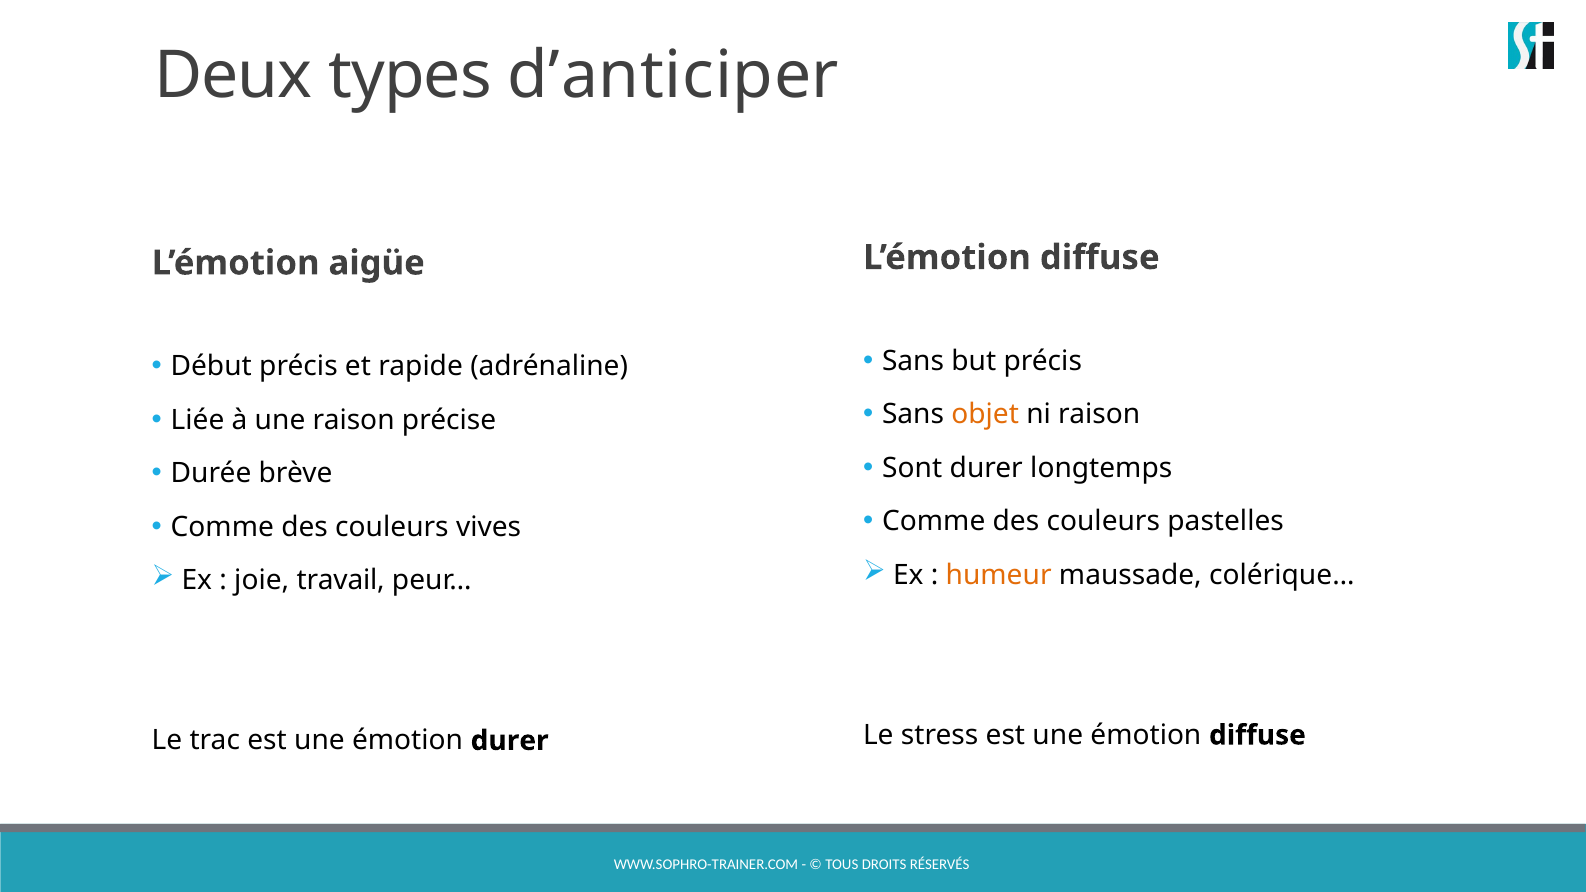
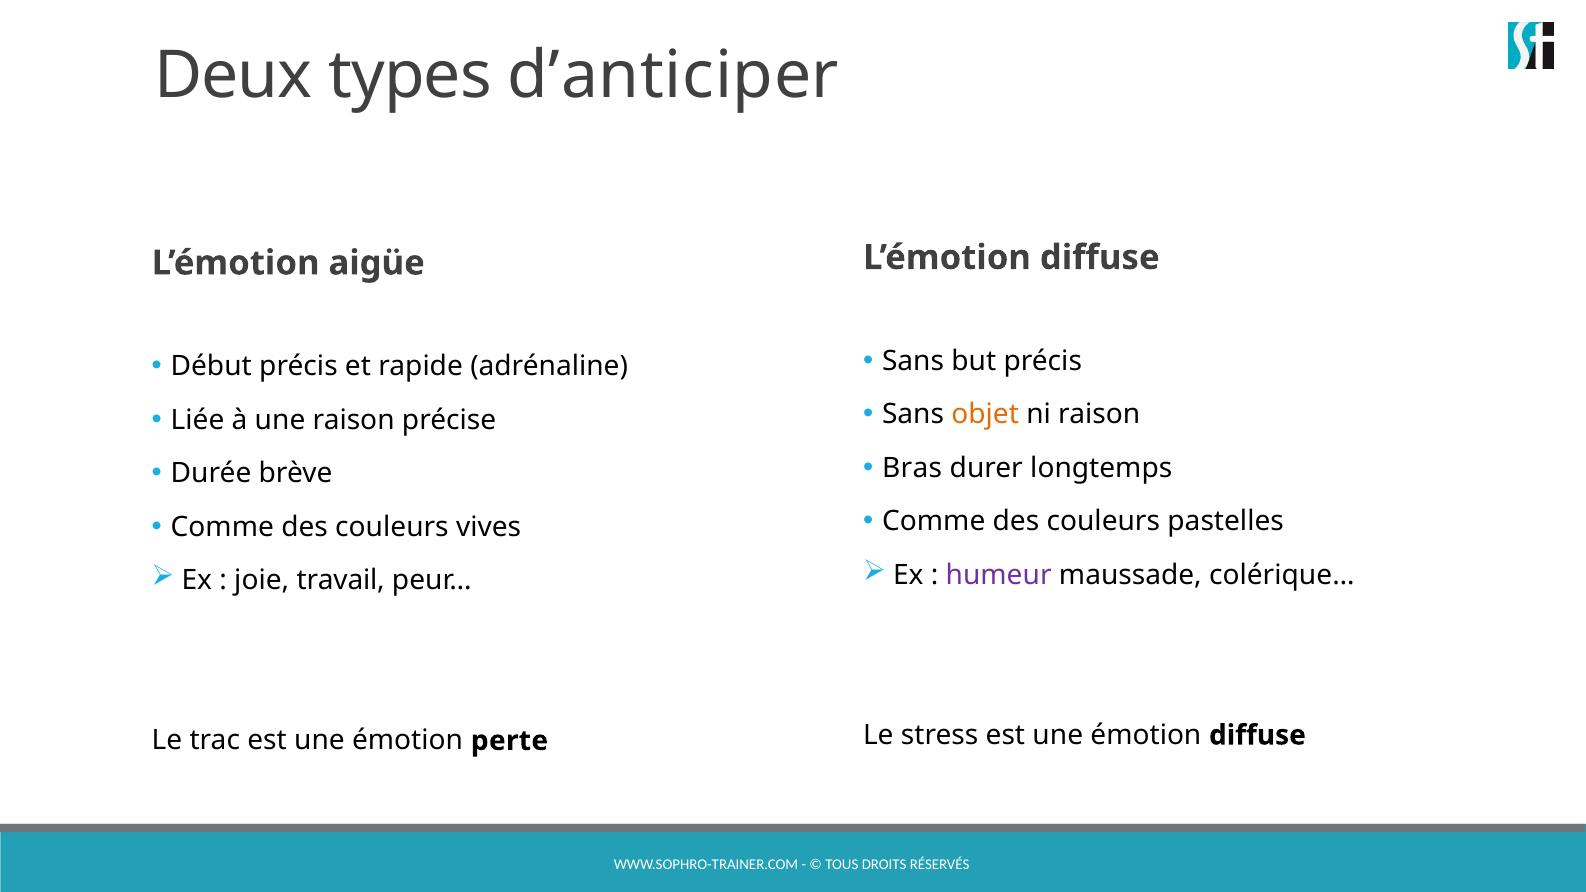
Sont: Sont -> Bras (912, 468)
humeur colour: orange -> purple (999, 575)
émotion durer: durer -> perte (510, 741)
